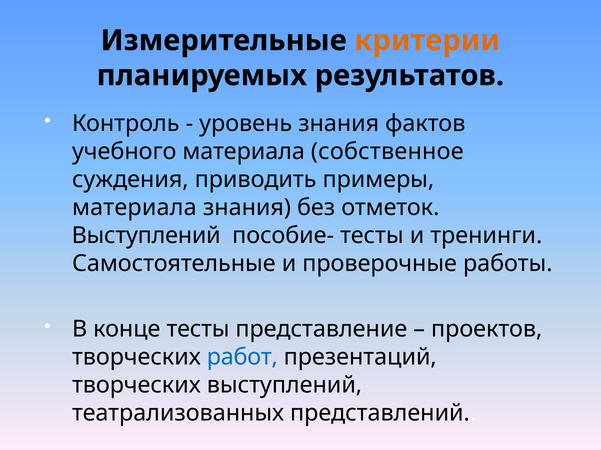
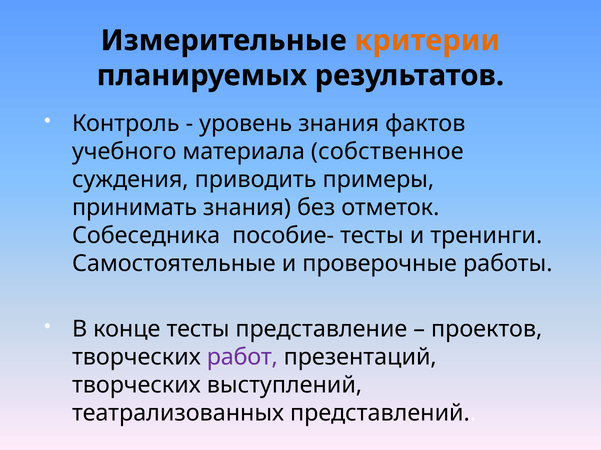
материала: материала -> принимать (135, 208)
Выступлений: Выступлений -> Собеседника (146, 236)
работ colour: blue -> purple (242, 358)
